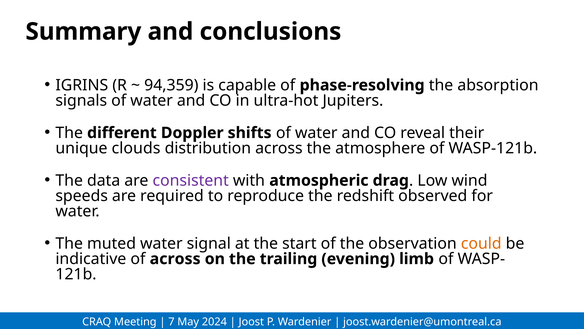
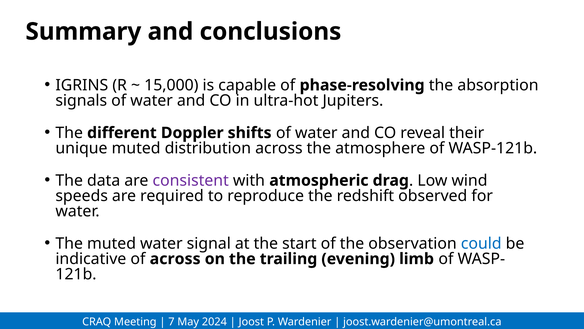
94,359: 94,359 -> 15,000 (171, 85)
unique clouds: clouds -> muted (136, 148)
could colour: orange -> blue (481, 243)
